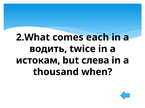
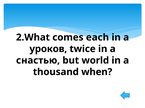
водить: водить -> уроков (48, 49)
истокам: истокам -> снастью (38, 61)
слева: слева -> world (95, 61)
